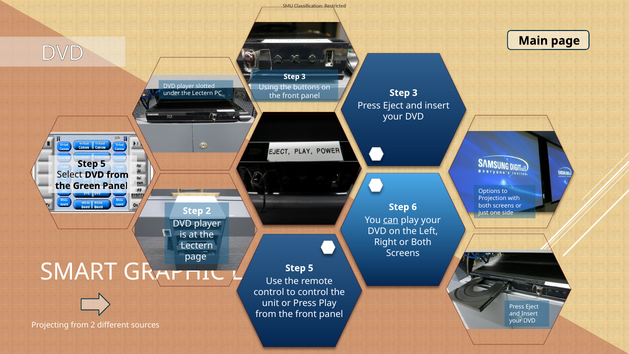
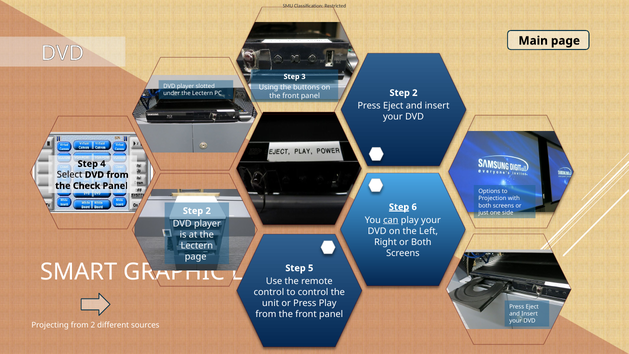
3: 3 -> 2 (415, 93)
5: 5 -> 4 (103, 164)
Green: Green -> Check (87, 186)
Step underline: none -> present (399, 207)
